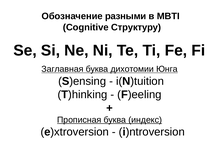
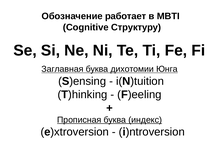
разными: разными -> работает (126, 16)
